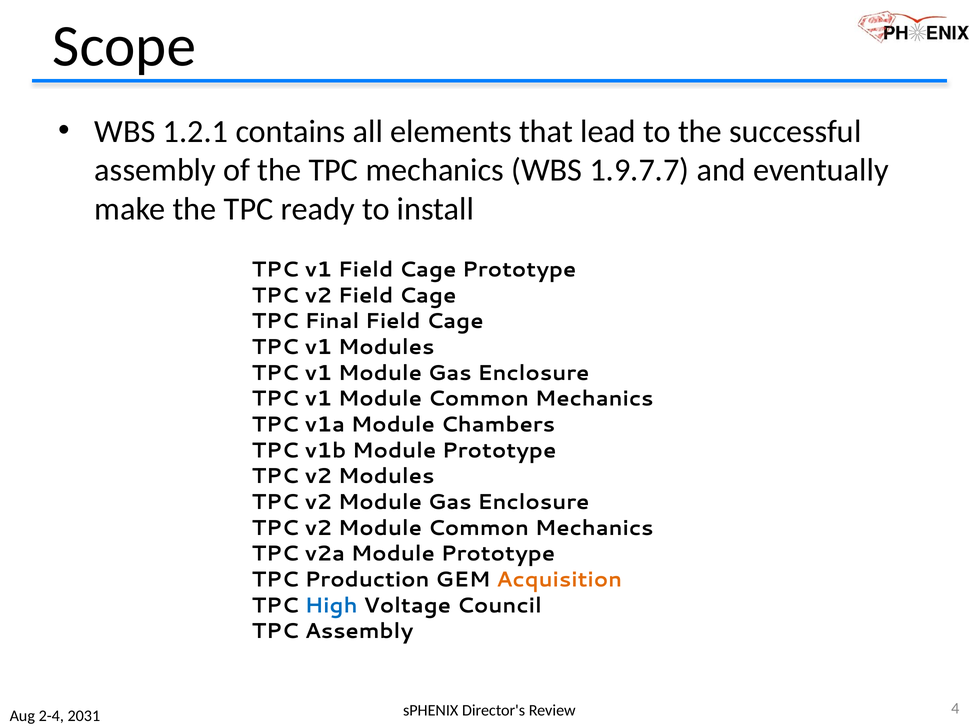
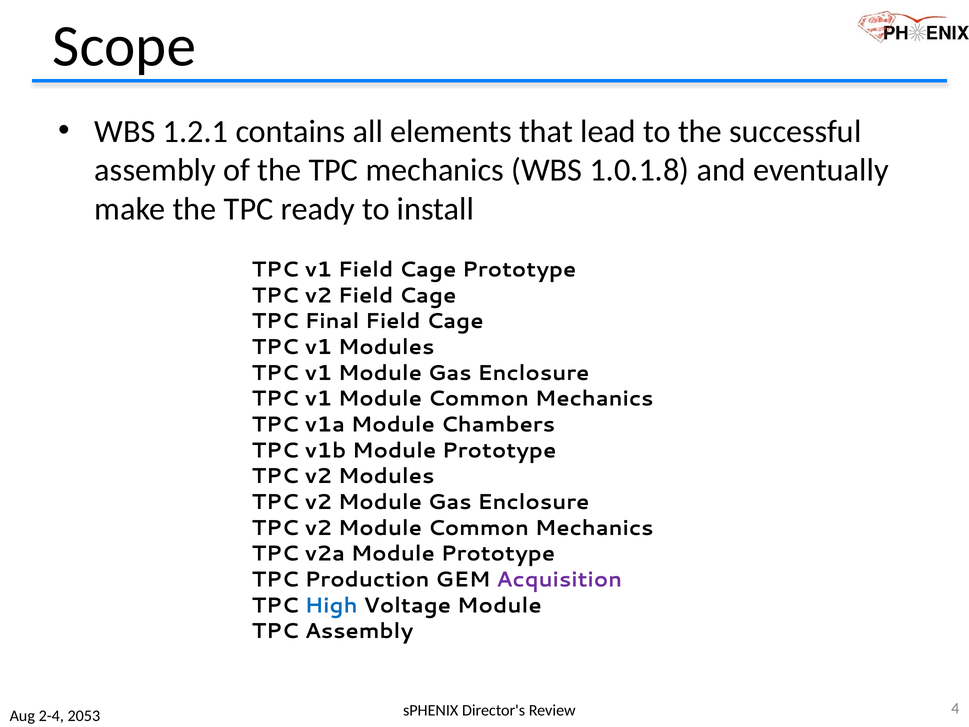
1.9.7.7: 1.9.7.7 -> 1.0.1.8 (639, 170)
Acquisition colour: orange -> purple (559, 579)
Voltage Council: Council -> Module (499, 605)
2031: 2031 -> 2053 (84, 716)
